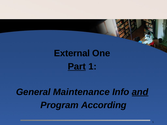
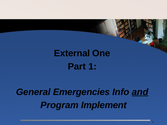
Part underline: present -> none (77, 67)
Maintenance: Maintenance -> Emergencies (81, 92)
According: According -> Implement (104, 105)
